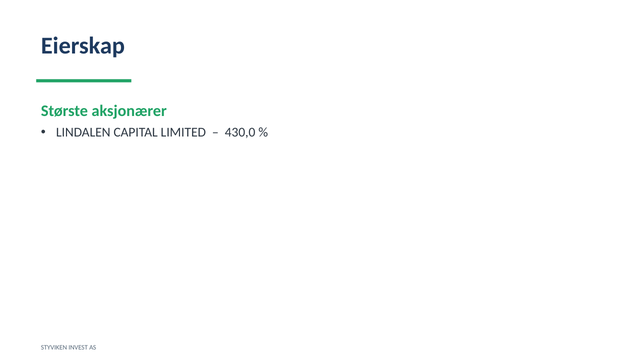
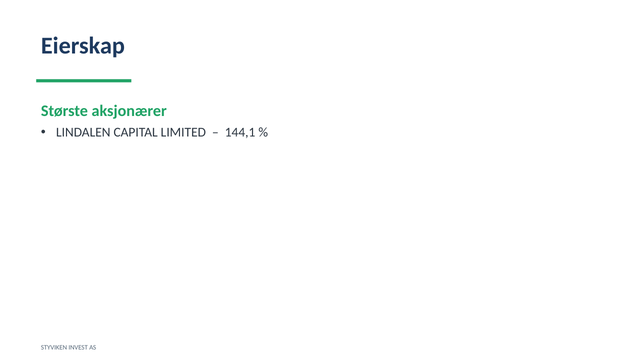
430,0: 430,0 -> 144,1 (240, 132)
